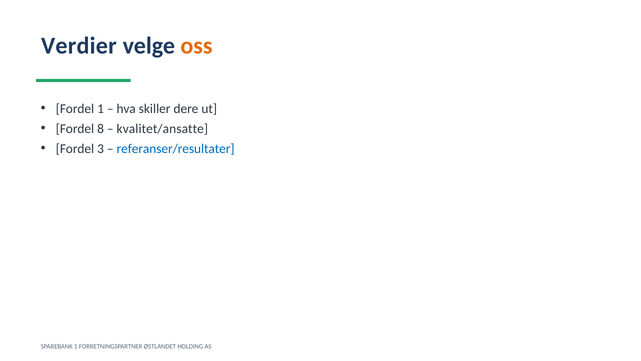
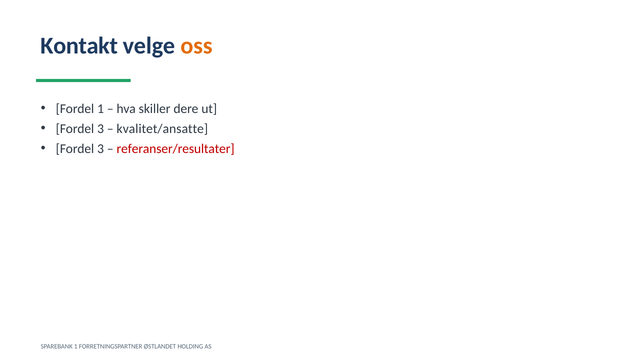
Verdier: Verdier -> Kontakt (79, 46)
8: 8 -> 3 (101, 129)
referanser/resultater colour: blue -> red (176, 149)
